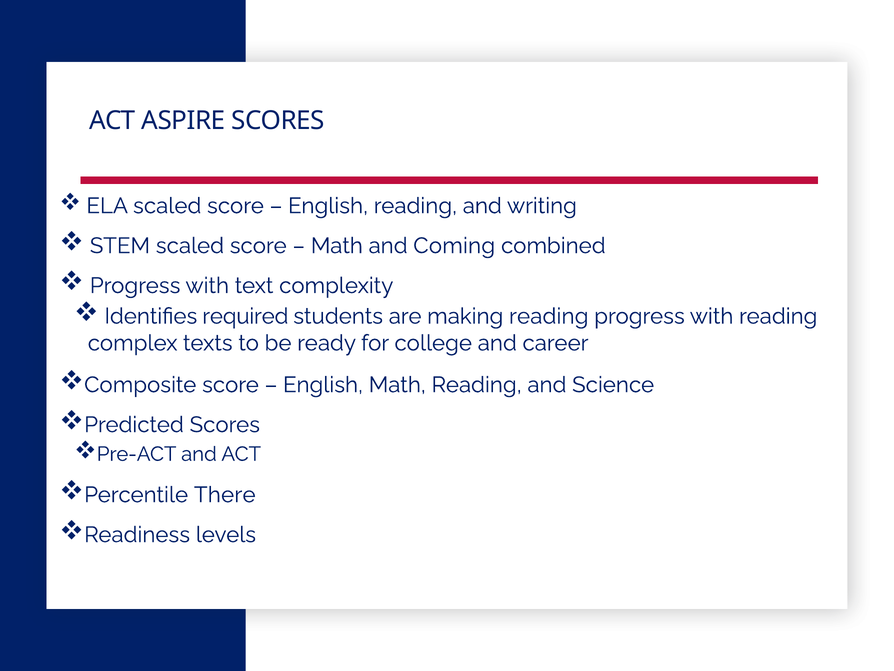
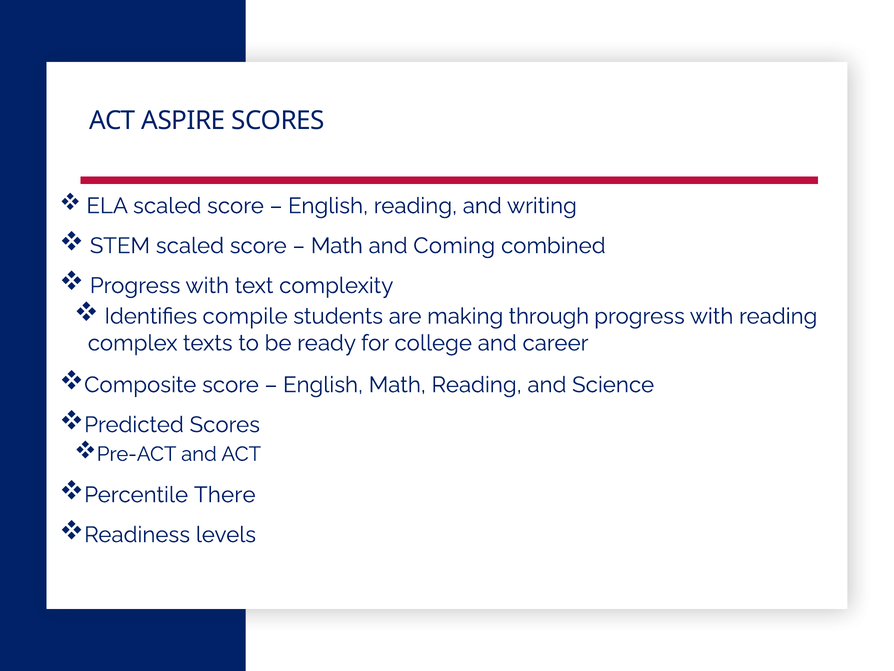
required: required -> compile (245, 316)
making reading: reading -> through (549, 316)
